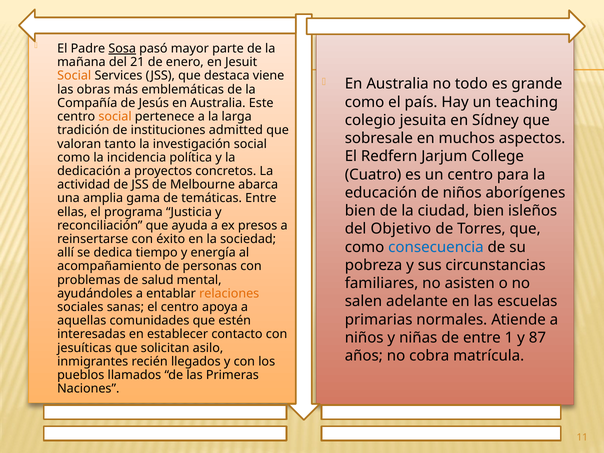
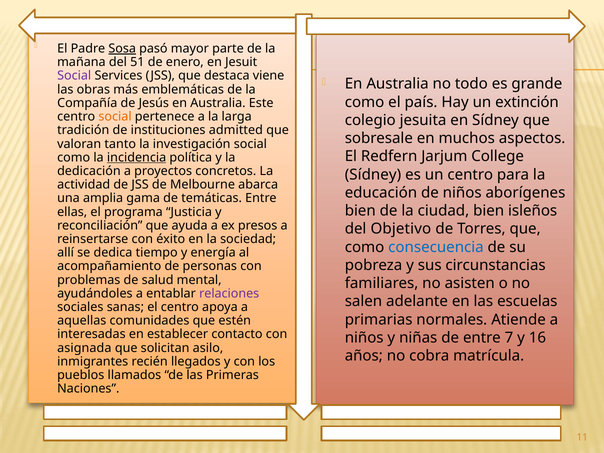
21: 21 -> 51 (137, 62)
Social colour: orange -> purple (74, 76)
teaching: teaching -> extinción (527, 102)
incidencia underline: none -> present (137, 157)
Cuatro: Cuatro -> Sídney (373, 175)
relaciones colour: orange -> purple (229, 293)
1: 1 -> 7 (509, 338)
87: 87 -> 16 (537, 338)
jesuíticas: jesuíticas -> asignada (84, 348)
